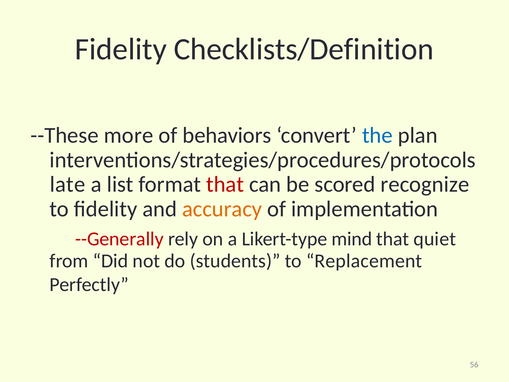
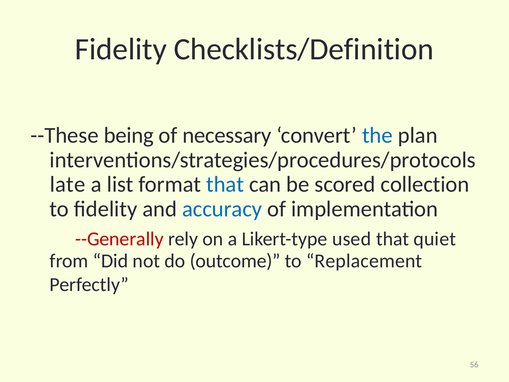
more: more -> being (129, 135)
behaviors: behaviors -> necessary (227, 135)
that colour: red -> blue (225, 184)
recognize: recognize -> collection (425, 184)
accuracy colour: orange -> blue (222, 209)
mind: mind -> used (352, 239)
students: students -> outcome (235, 261)
